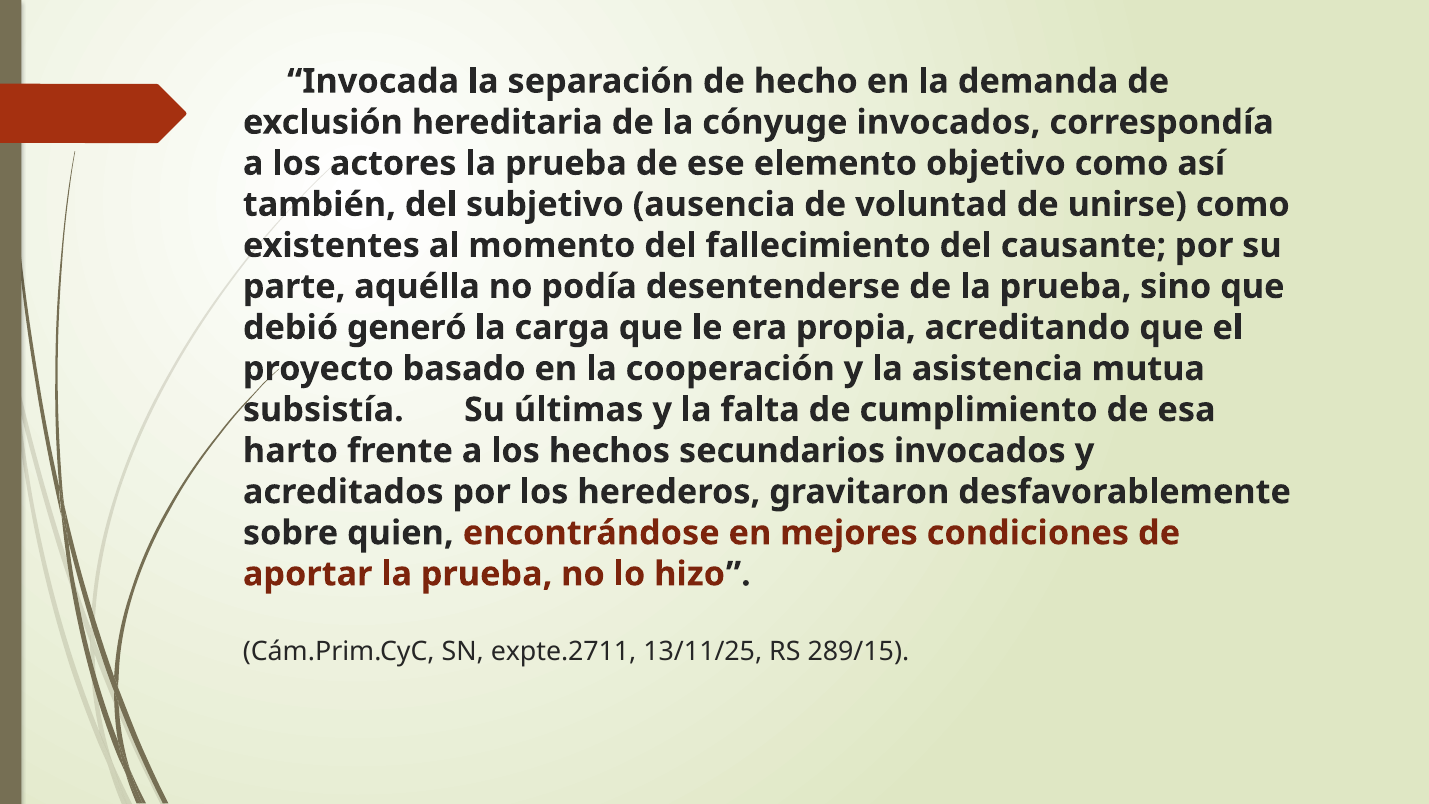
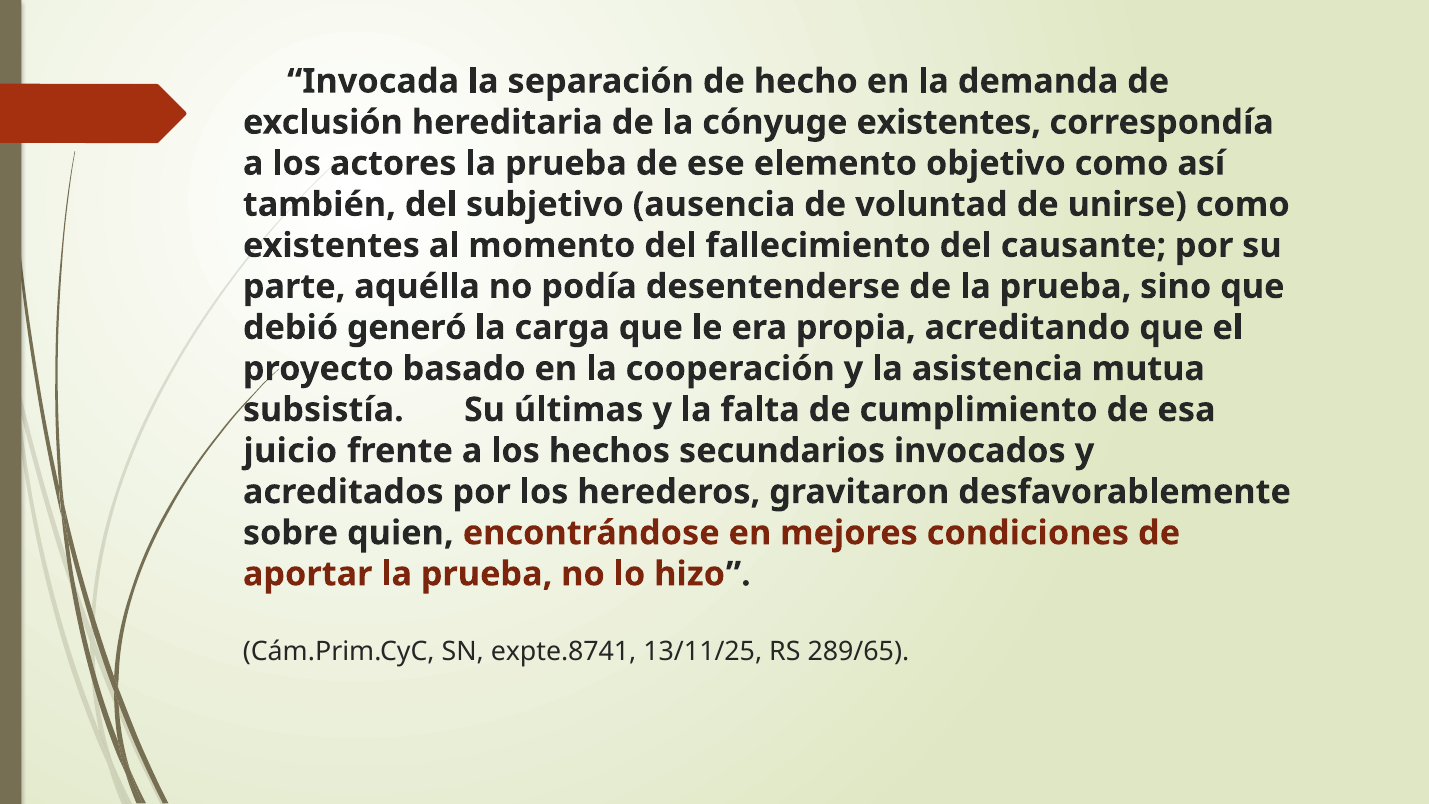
cónyuge invocados: invocados -> existentes (949, 122)
harto: harto -> juicio (290, 451)
expte.2711: expte.2711 -> expte.8741 (564, 651)
289/15: 289/15 -> 289/65 (858, 651)
